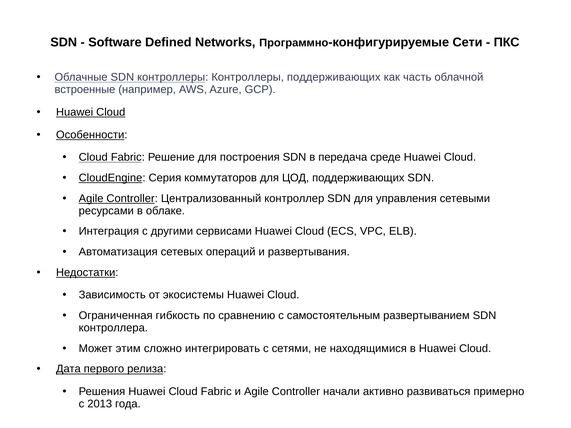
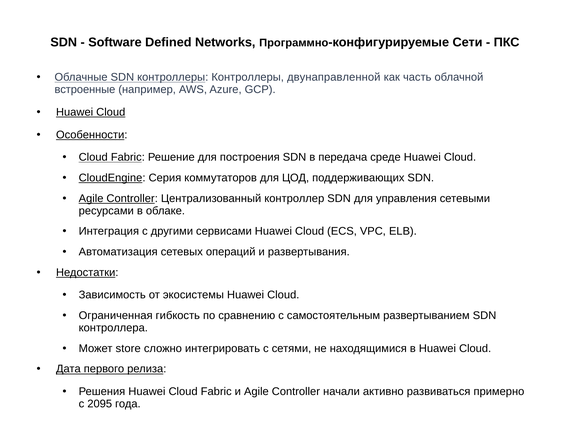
Контроллеры поддерживающих: поддерживающих -> двунаправленной (334, 77)
этим: этим -> store (128, 349)
2013: 2013 -> 2095 (100, 404)
